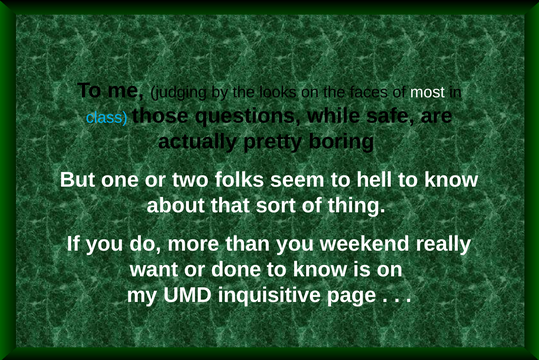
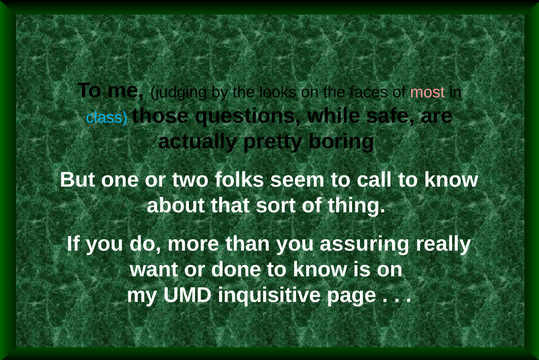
most colour: white -> pink (427, 92)
hell: hell -> call (374, 180)
weekend: weekend -> assuring (365, 243)
